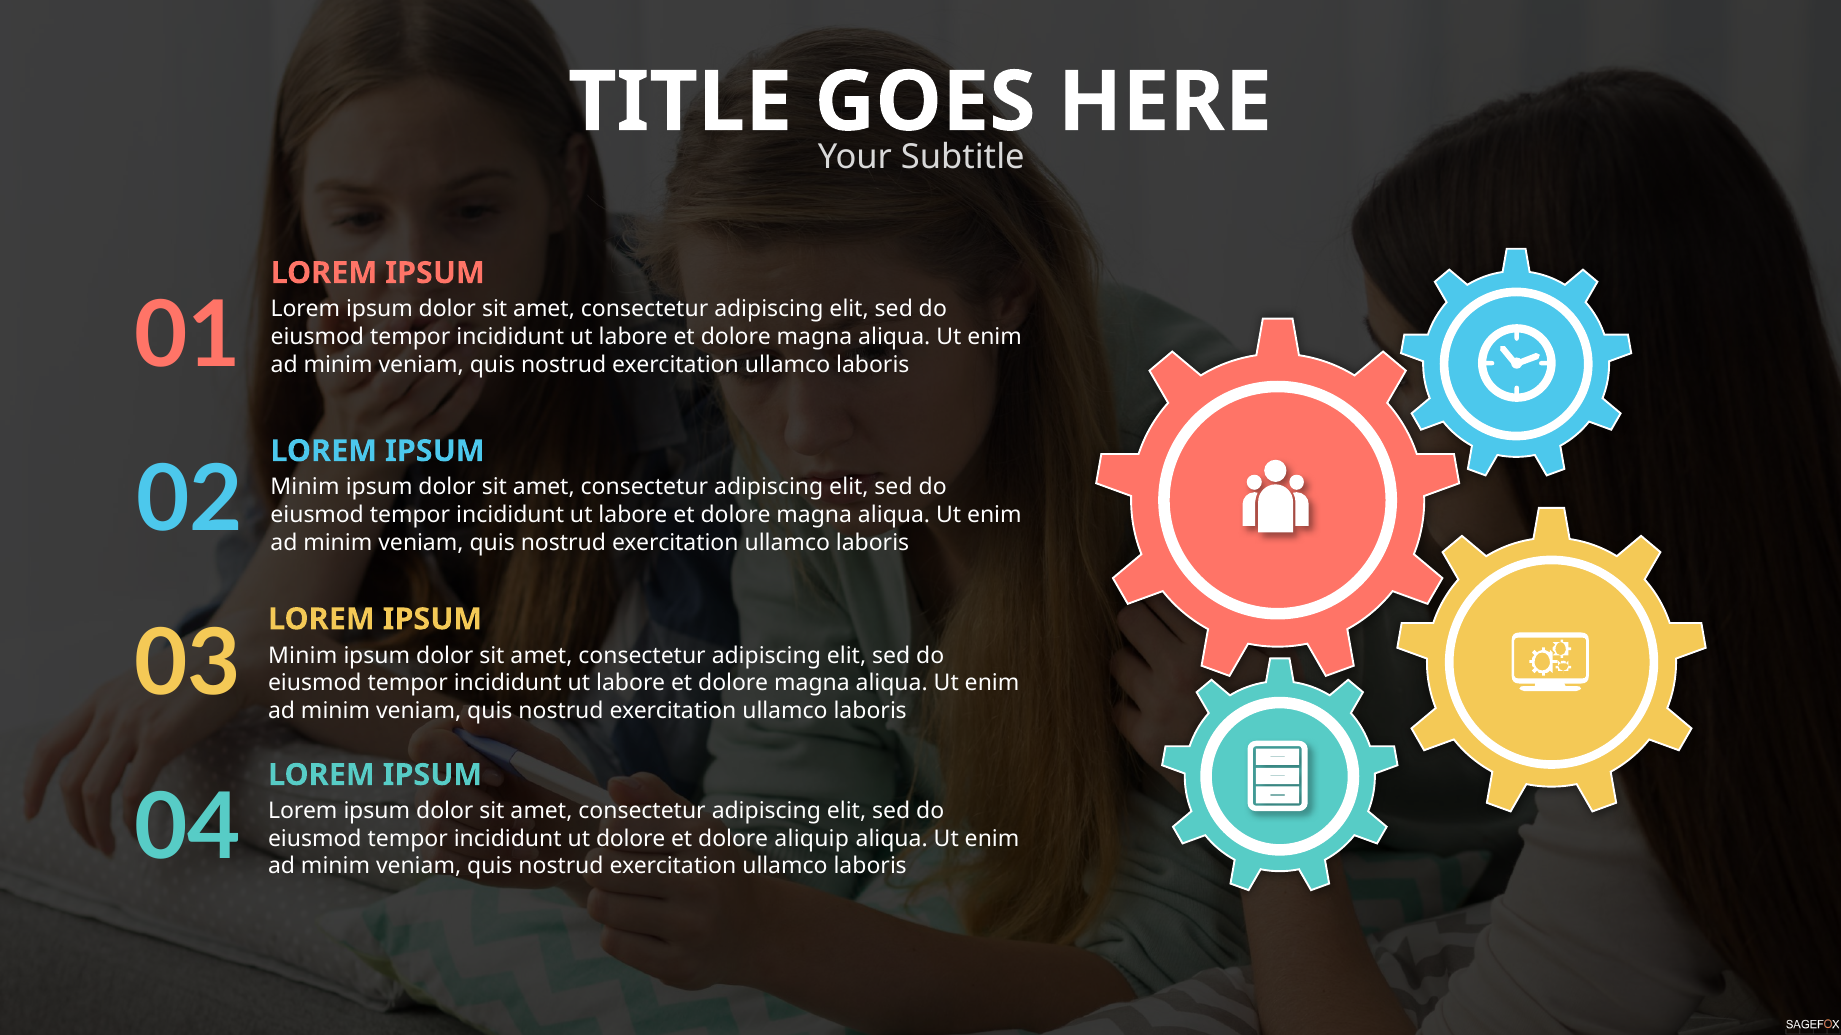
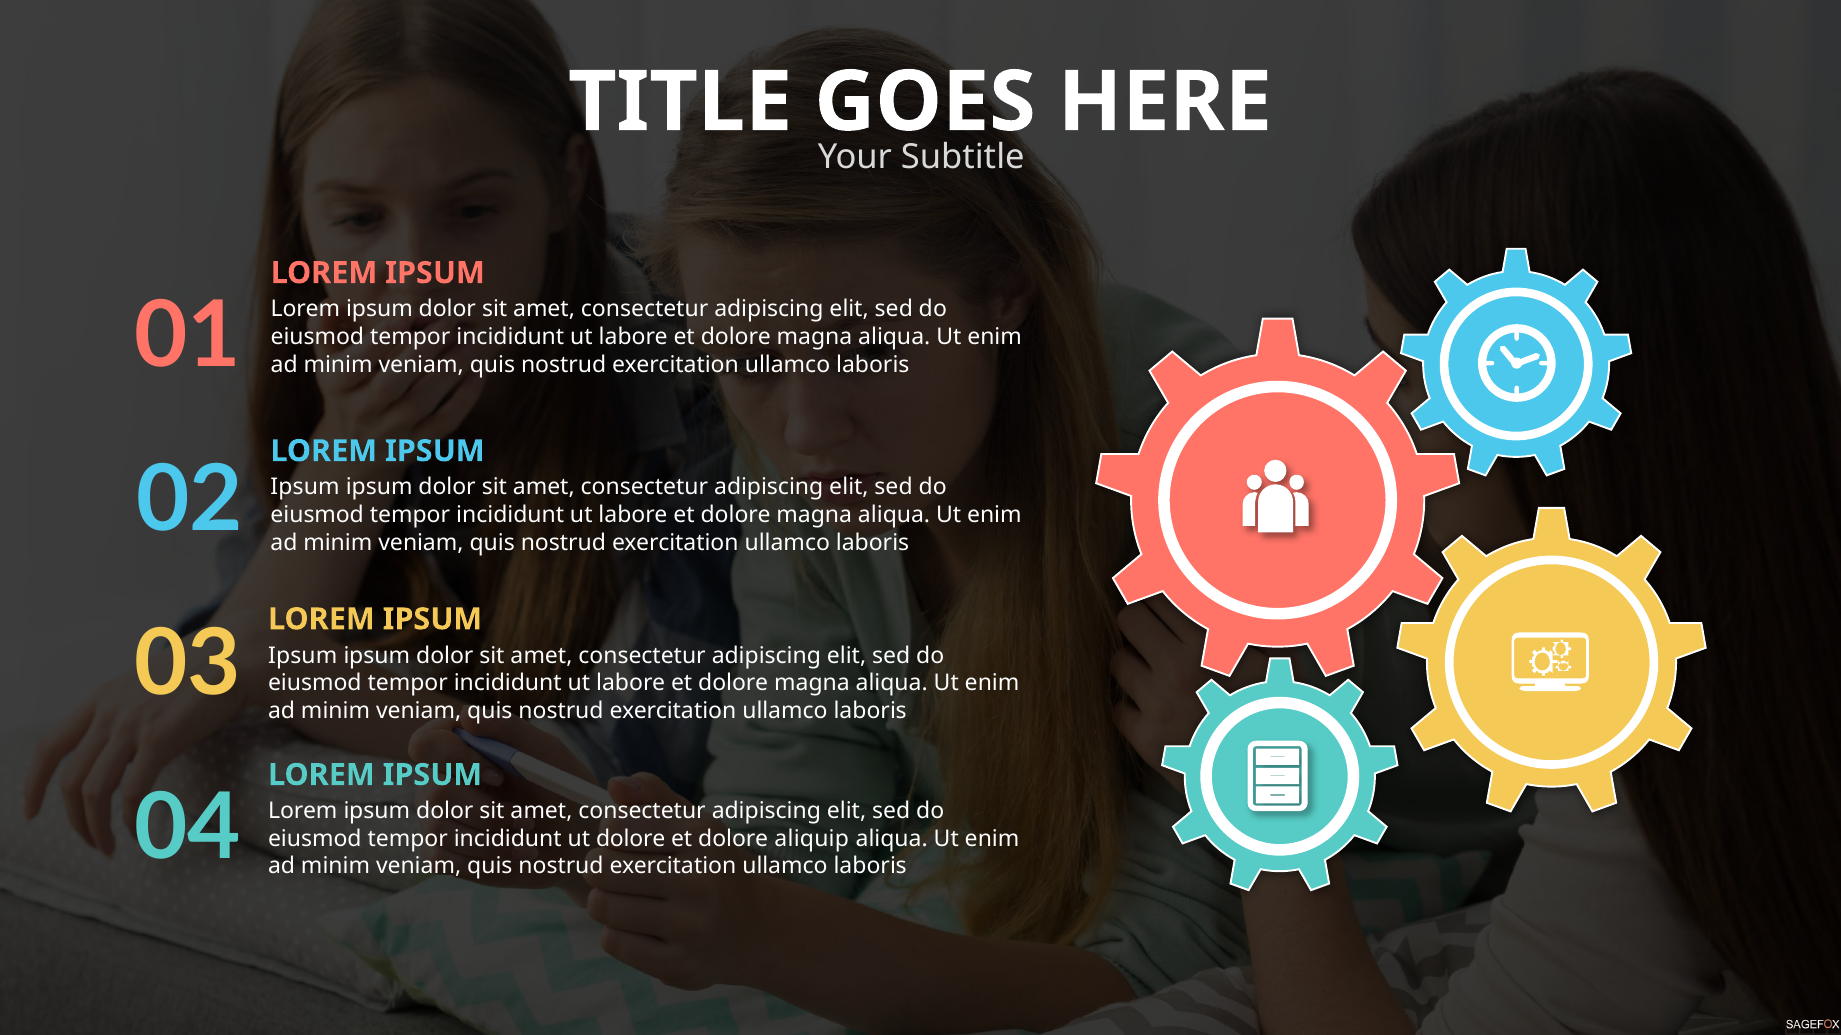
Minim: Minim -> Ipsum (305, 488)
Minim: Minim -> Ipsum (303, 656)
